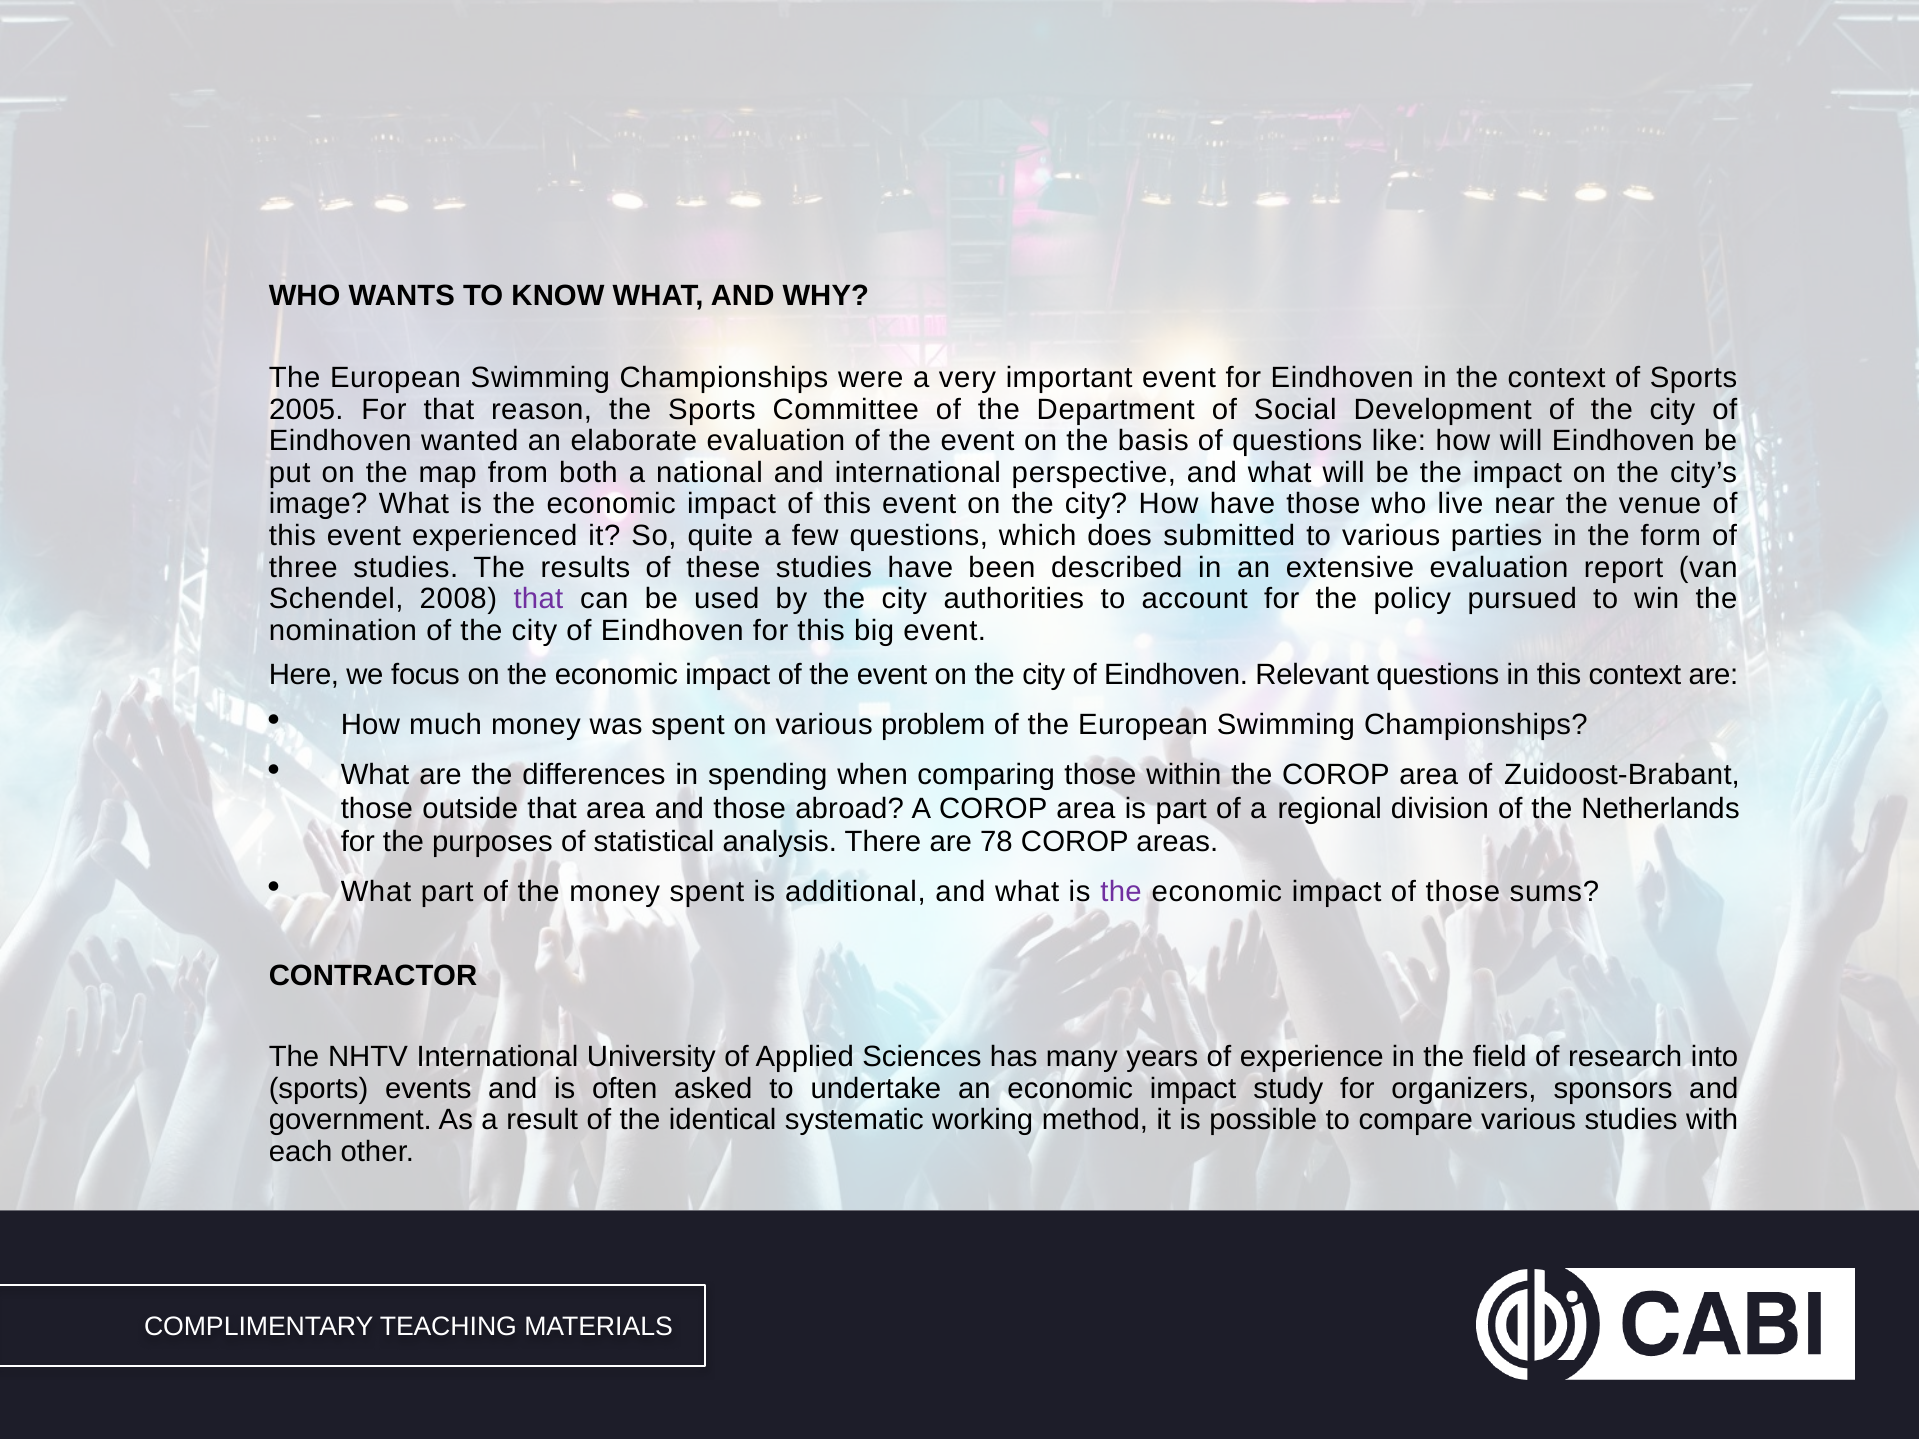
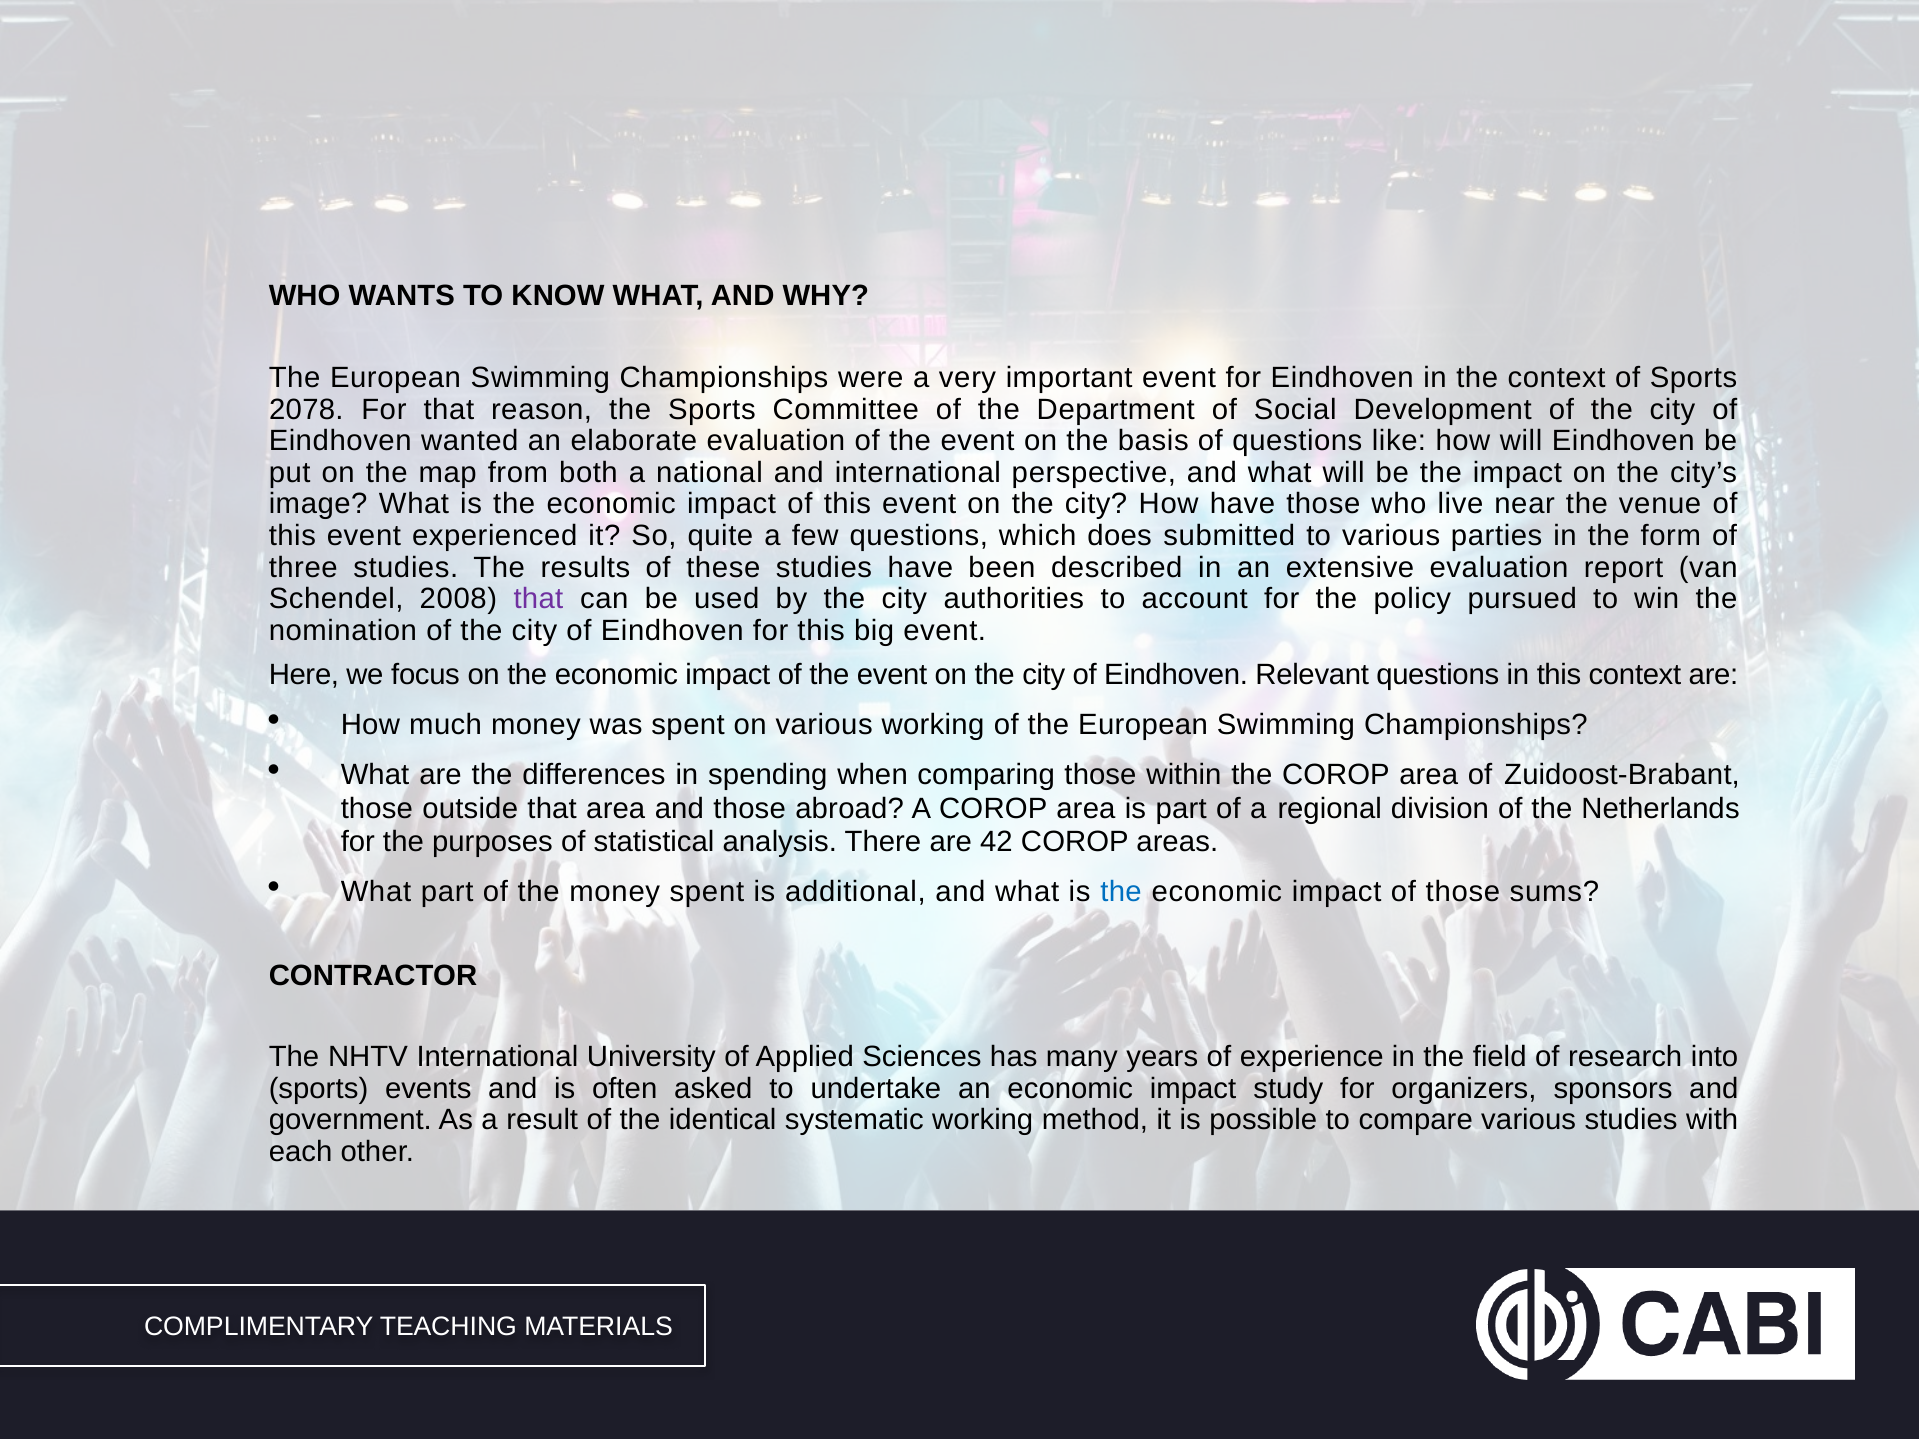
2005: 2005 -> 2078 (306, 409)
various problem: problem -> working (933, 725)
78: 78 -> 42 (996, 842)
the colour: purple -> blue (1121, 892)
